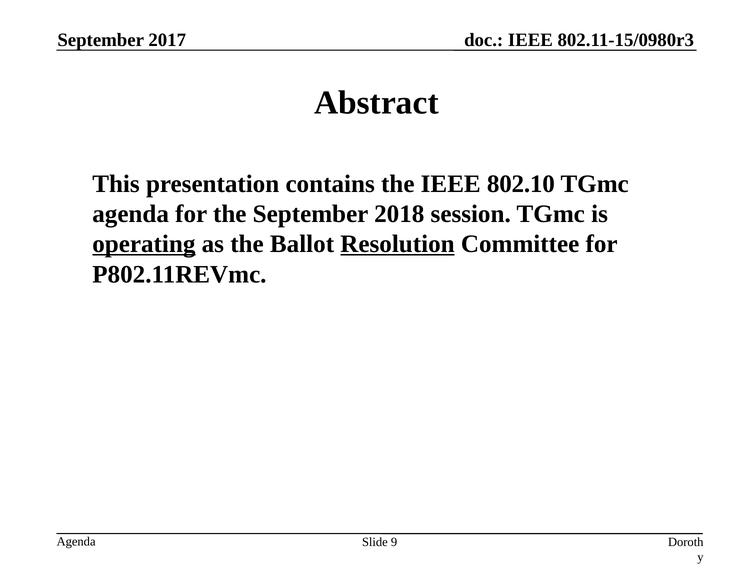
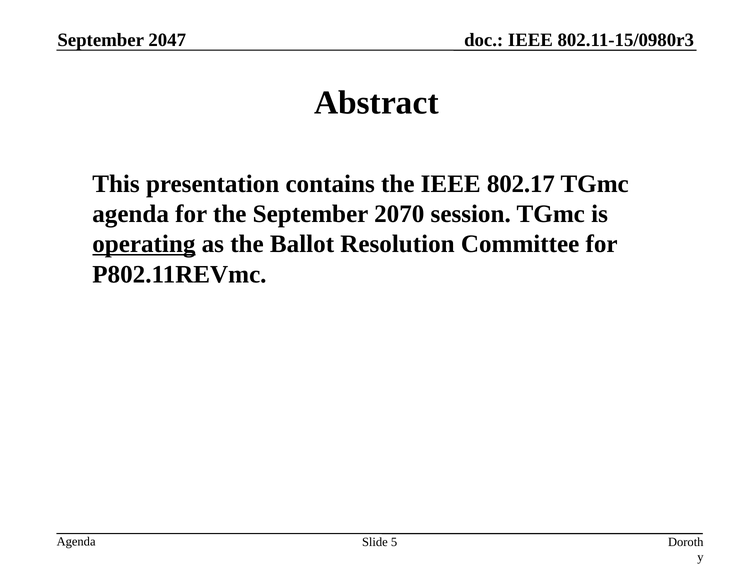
2017: 2017 -> 2047 (167, 40)
802.10: 802.10 -> 802.17 (521, 184)
2018: 2018 -> 2070 (399, 214)
Resolution underline: present -> none (397, 244)
9: 9 -> 5 (394, 542)
